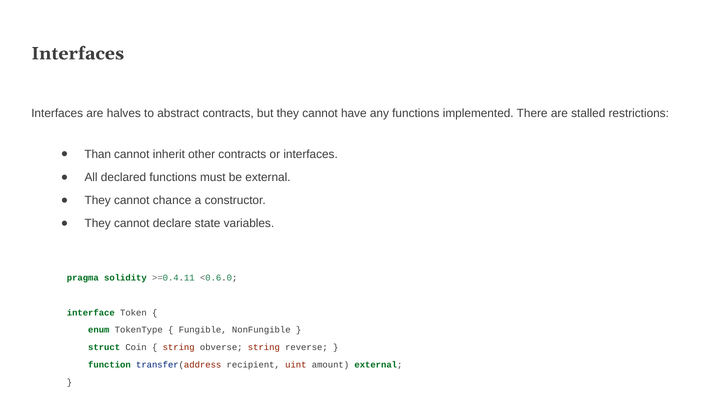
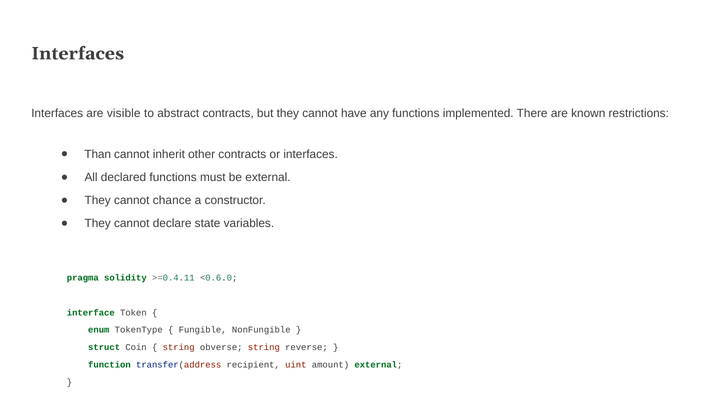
halves: halves -> visible (124, 113)
stalled: stalled -> known (588, 113)
